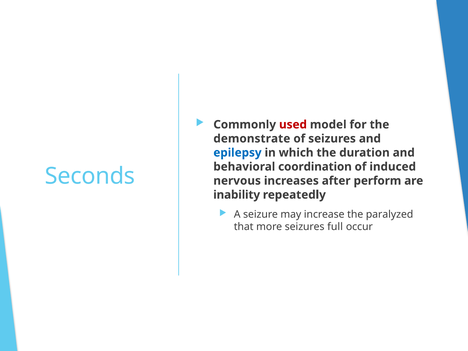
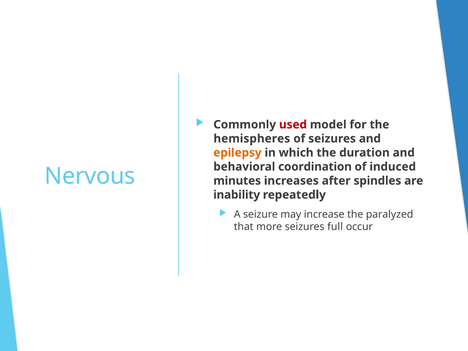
demonstrate: demonstrate -> hemispheres (252, 139)
epilepsy colour: blue -> orange (237, 153)
Seconds: Seconds -> Nervous (90, 176)
nervous: nervous -> minutes (237, 181)
perform: perform -> spindles (377, 181)
